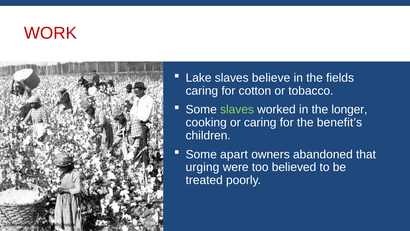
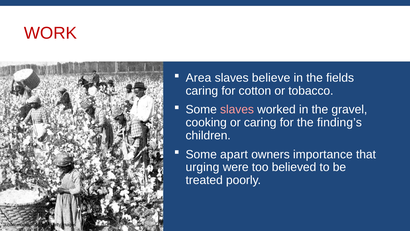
Lake: Lake -> Area (199, 78)
slaves colour: light green -> pink (237, 109)
longer: longer -> gravel (349, 109)
benefit’s: benefit’s -> finding’s (339, 122)
abandoned: abandoned -> importance (323, 154)
